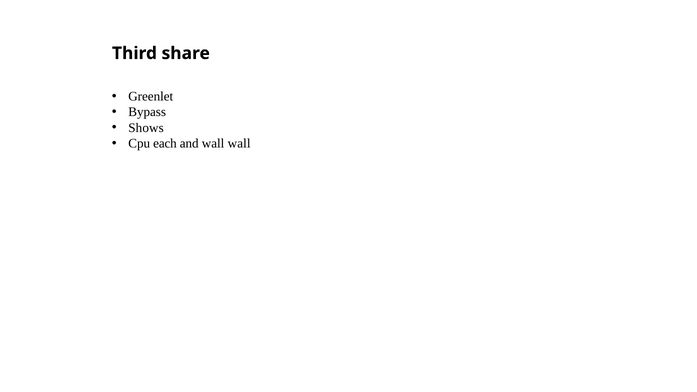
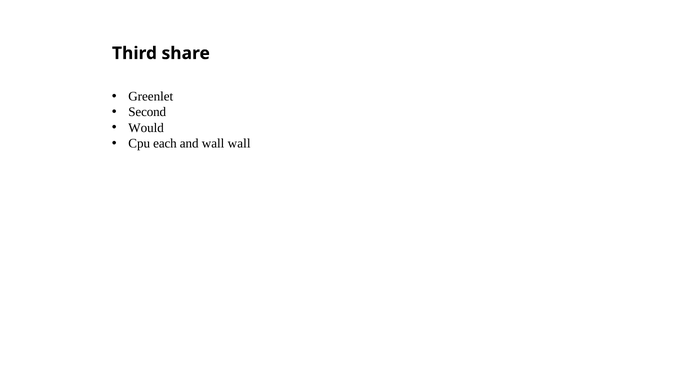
Bypass: Bypass -> Second (147, 112)
Shows: Shows -> Would (146, 128)
